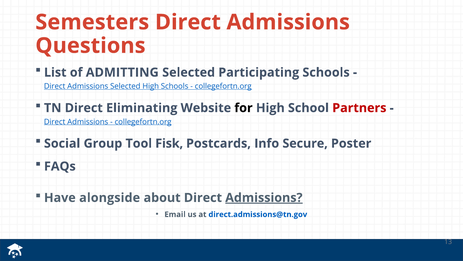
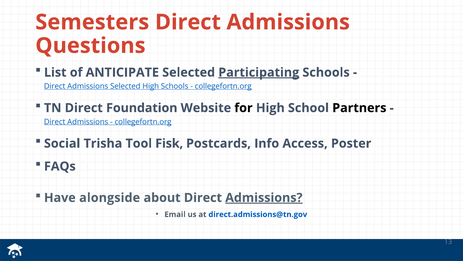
ADMITTING: ADMITTING -> ANTICIPATE (122, 72)
Participating underline: none -> present (259, 72)
Eliminating: Eliminating -> Foundation (142, 108)
Partners colour: red -> black (359, 108)
Group: Group -> Trisha (103, 143)
Secure: Secure -> Access (305, 143)
